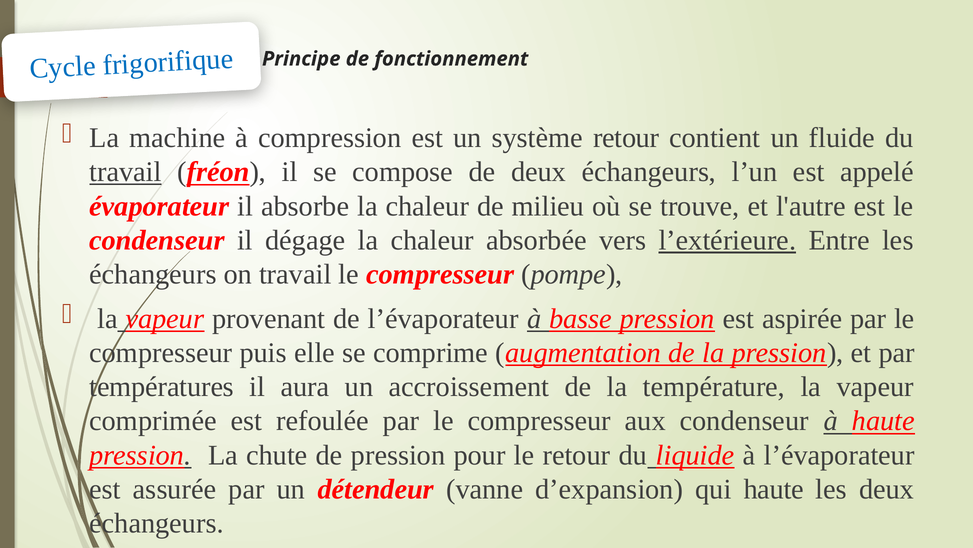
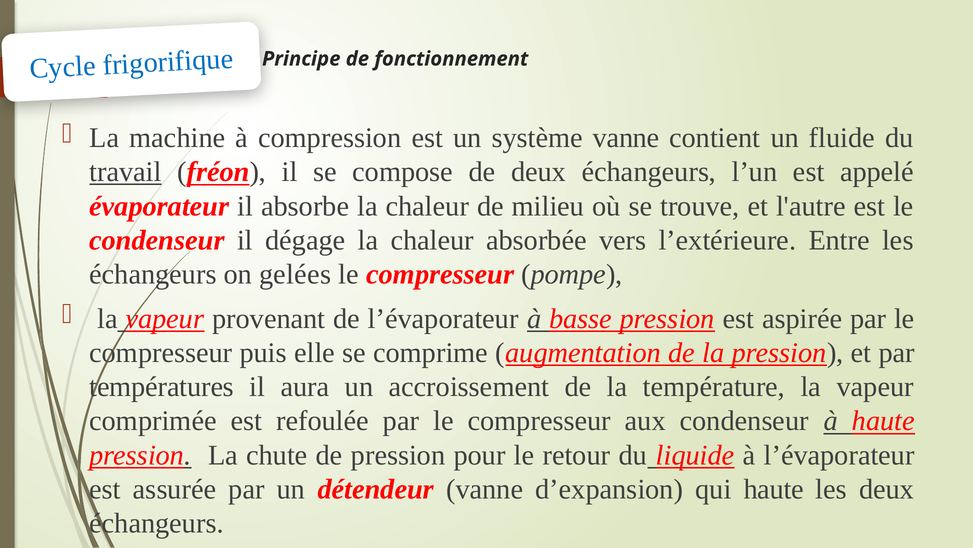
système retour: retour -> vanne (626, 138)
l’extérieure underline: present -> none (727, 240)
on travail: travail -> gelées (295, 274)
